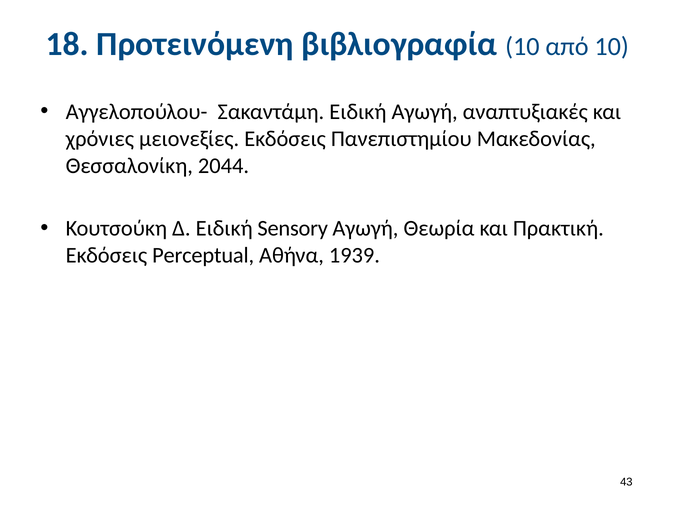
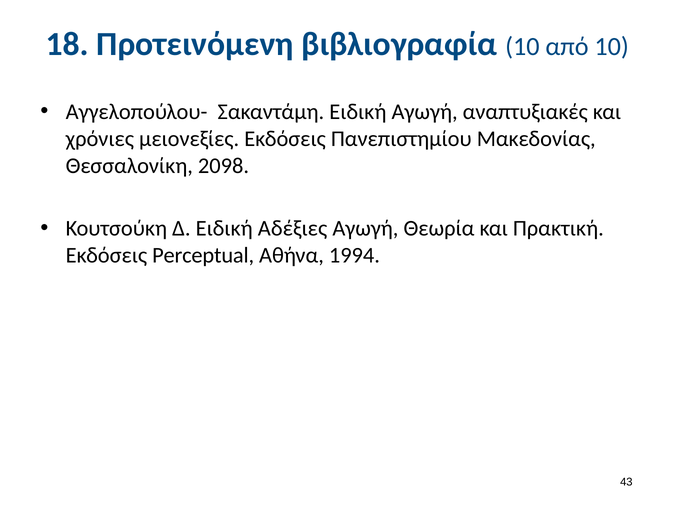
2044: 2044 -> 2098 (224, 166)
Sensory: Sensory -> Αδέξιες (293, 228)
1939: 1939 -> 1994 (354, 255)
